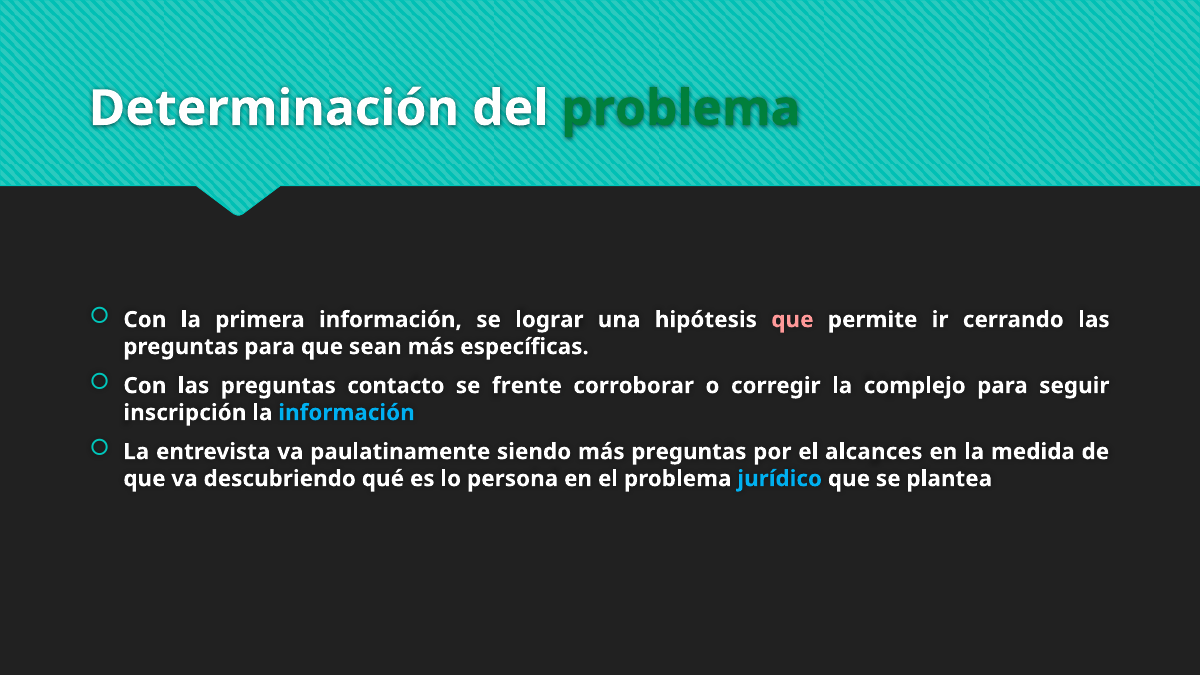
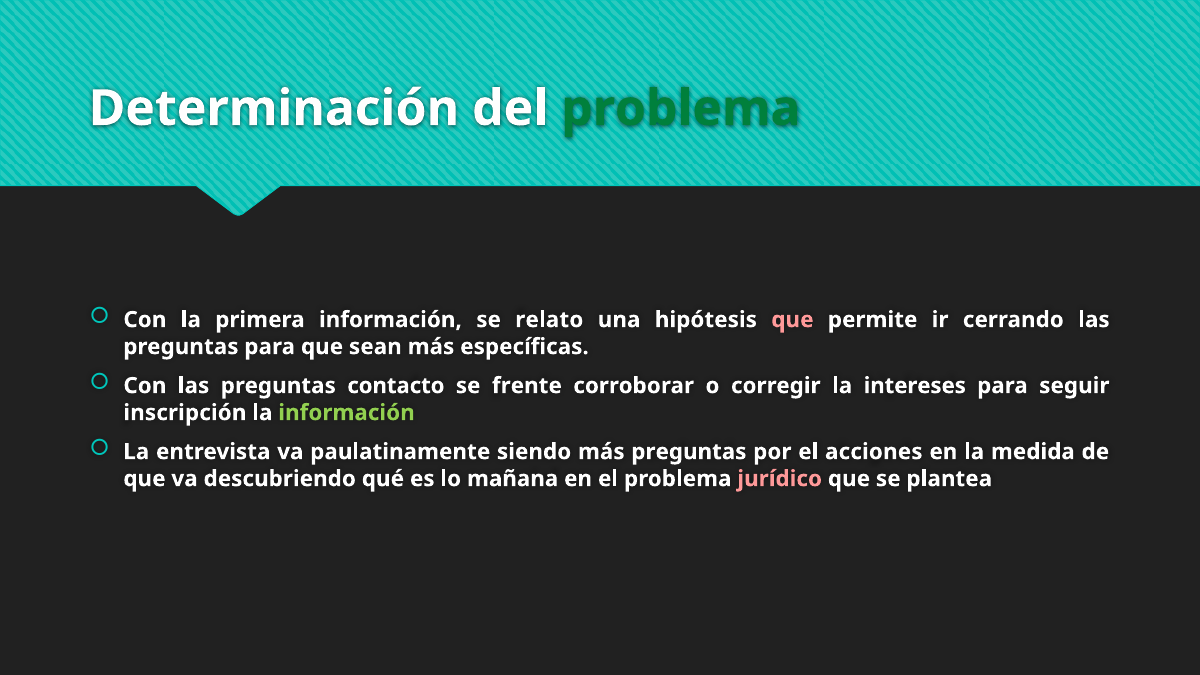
lograr: lograr -> relato (549, 320)
complejo: complejo -> intereses (915, 386)
información colour: light blue -> light green (347, 413)
alcances: alcances -> acciones (874, 452)
persona: persona -> mañana (513, 479)
jurídico colour: light blue -> pink (780, 479)
